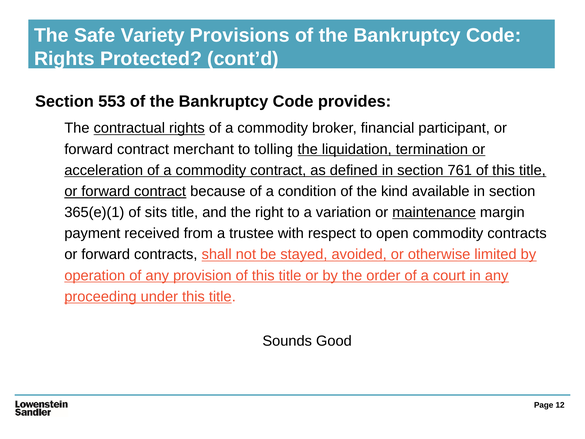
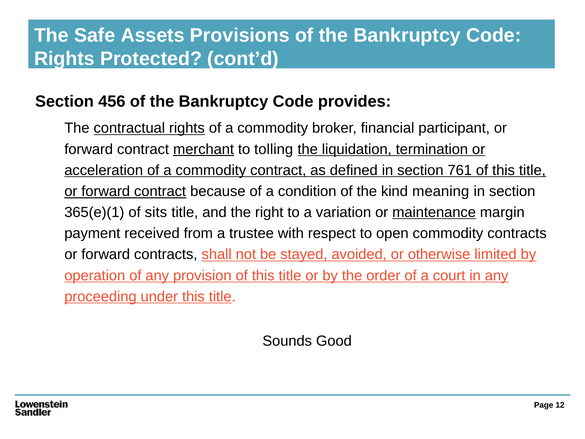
Variety: Variety -> Assets (153, 35)
553: 553 -> 456 (112, 102)
merchant underline: none -> present (204, 149)
available: available -> meaning (441, 191)
